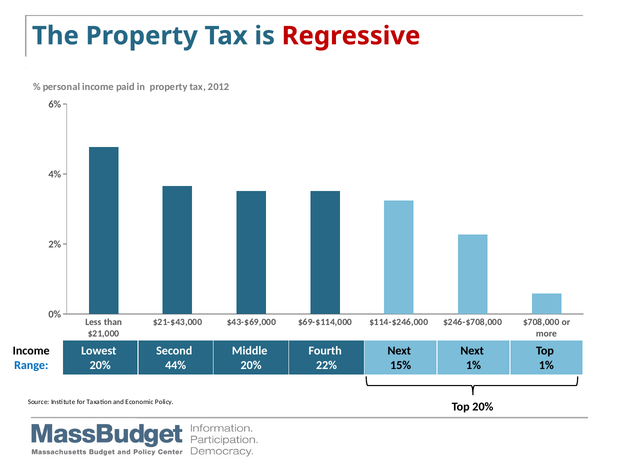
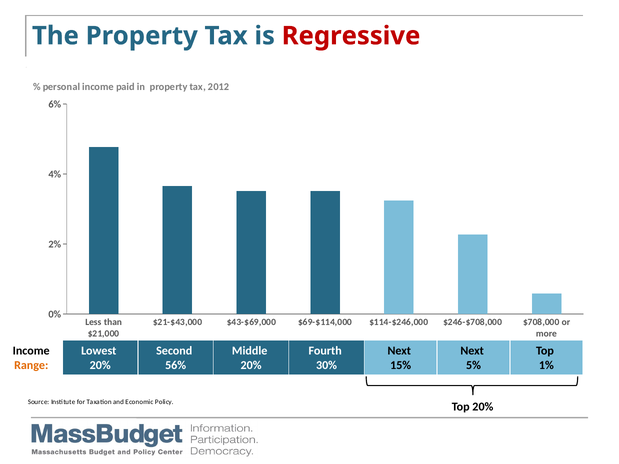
Range colour: blue -> orange (31, 366)
44%: 44% -> 56% (176, 366)
22%: 22% -> 30% (327, 366)
1%: 1% -> 5% (474, 366)
